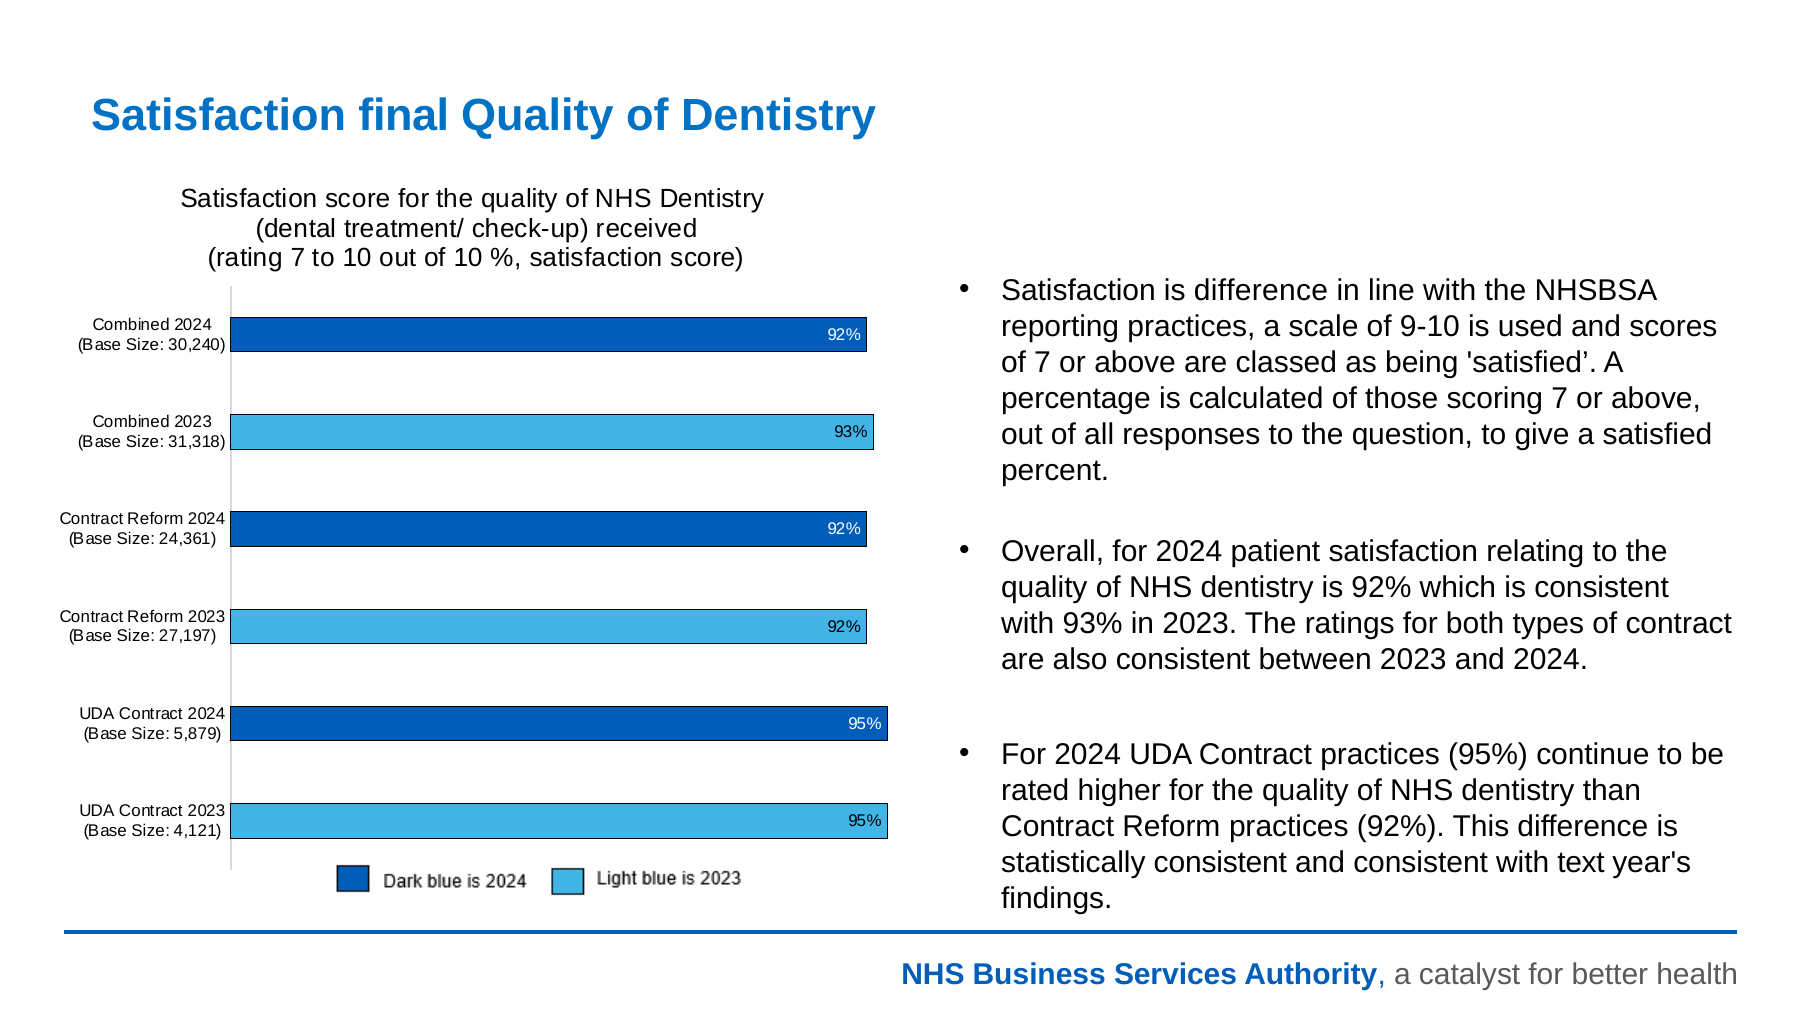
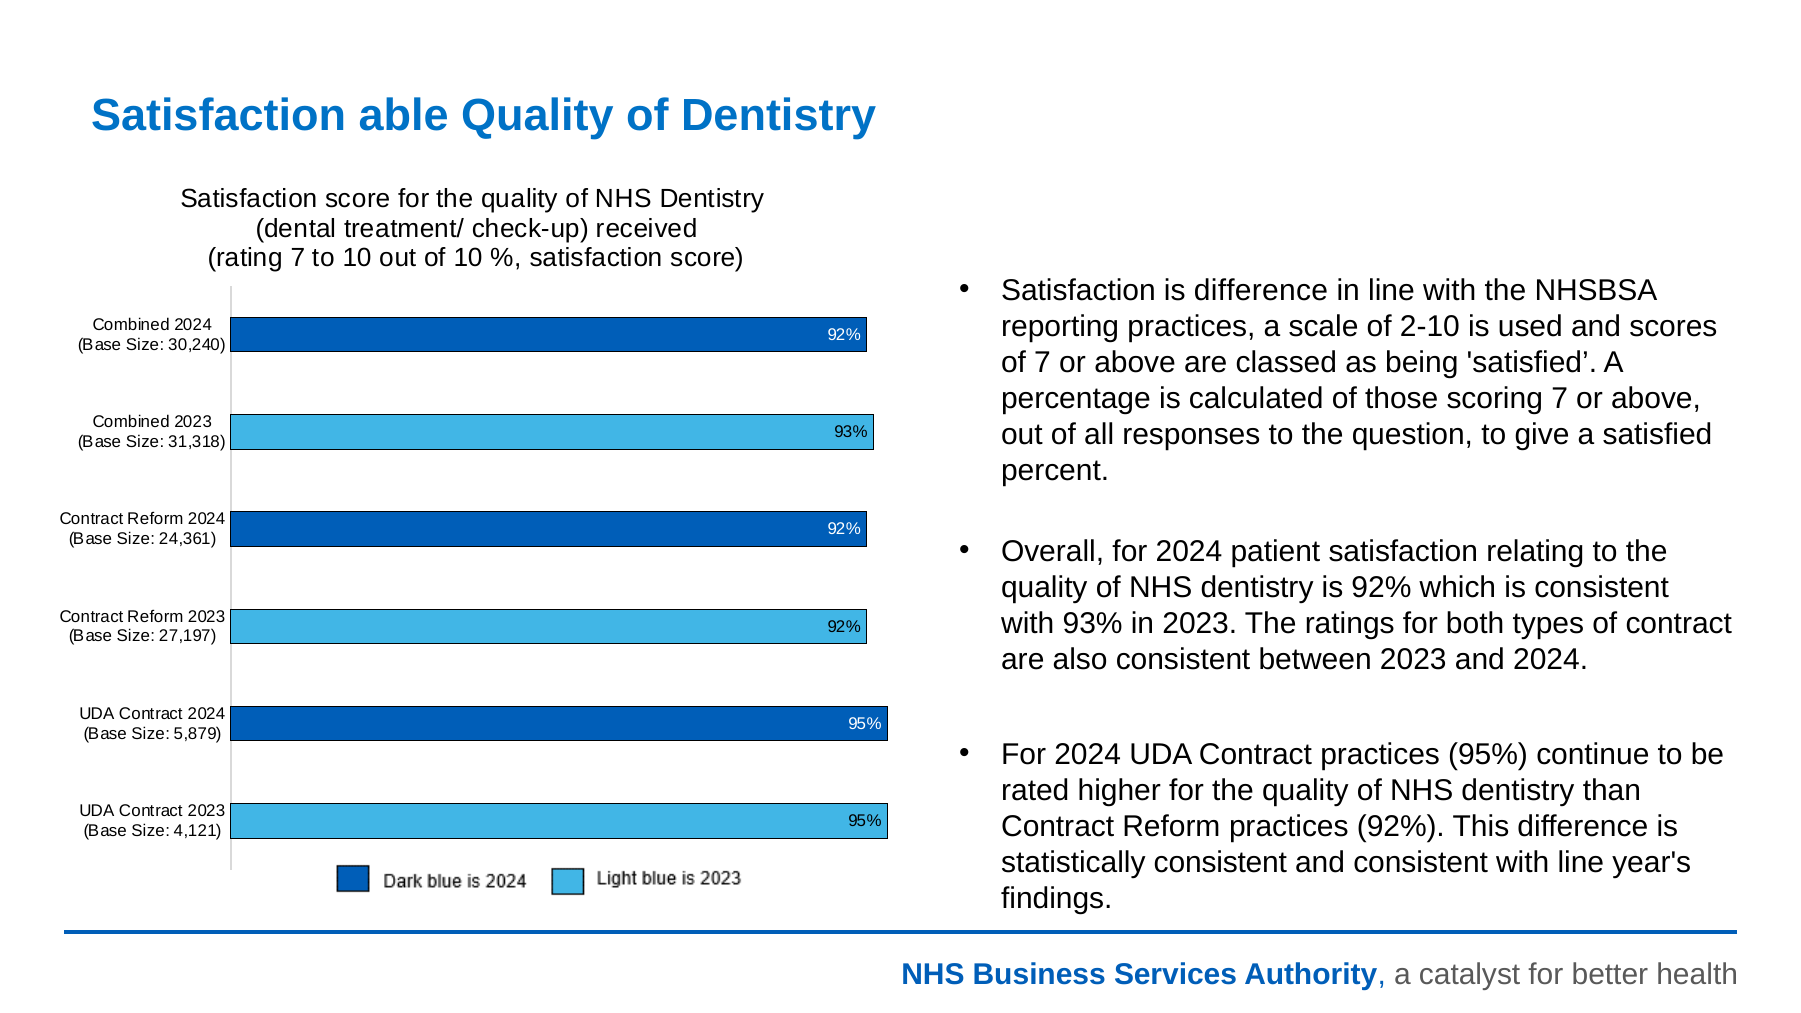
final: final -> able (404, 115)
9-10: 9-10 -> 2-10 (1430, 327)
with text: text -> line (1581, 862)
